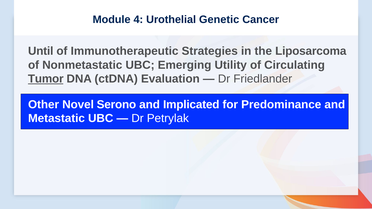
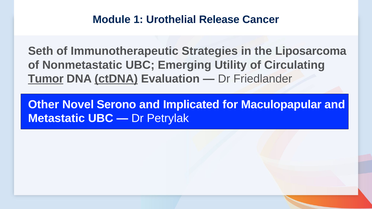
4: 4 -> 1 (138, 19)
Genetic: Genetic -> Release (219, 19)
Until: Until -> Seth (41, 51)
ctDNA underline: none -> present (116, 79)
Predominance: Predominance -> Maculopapular (281, 105)
